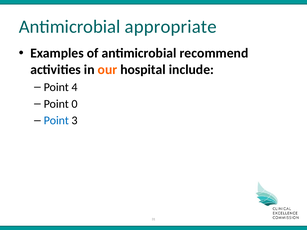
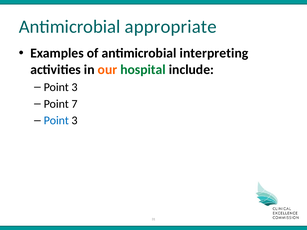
recommend: recommend -> interpreting (214, 53)
hospital colour: black -> green (143, 70)
4: 4 -> 3 (75, 87)
0: 0 -> 7 (75, 104)
